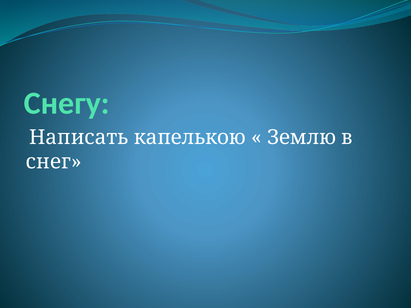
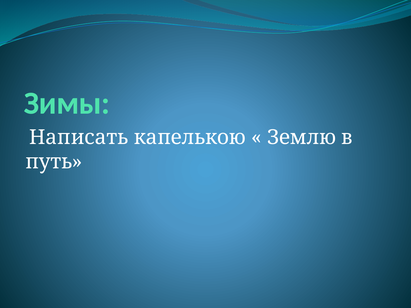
Снегу: Снегу -> Зимы (67, 103)
снег: снег -> путь (54, 162)
